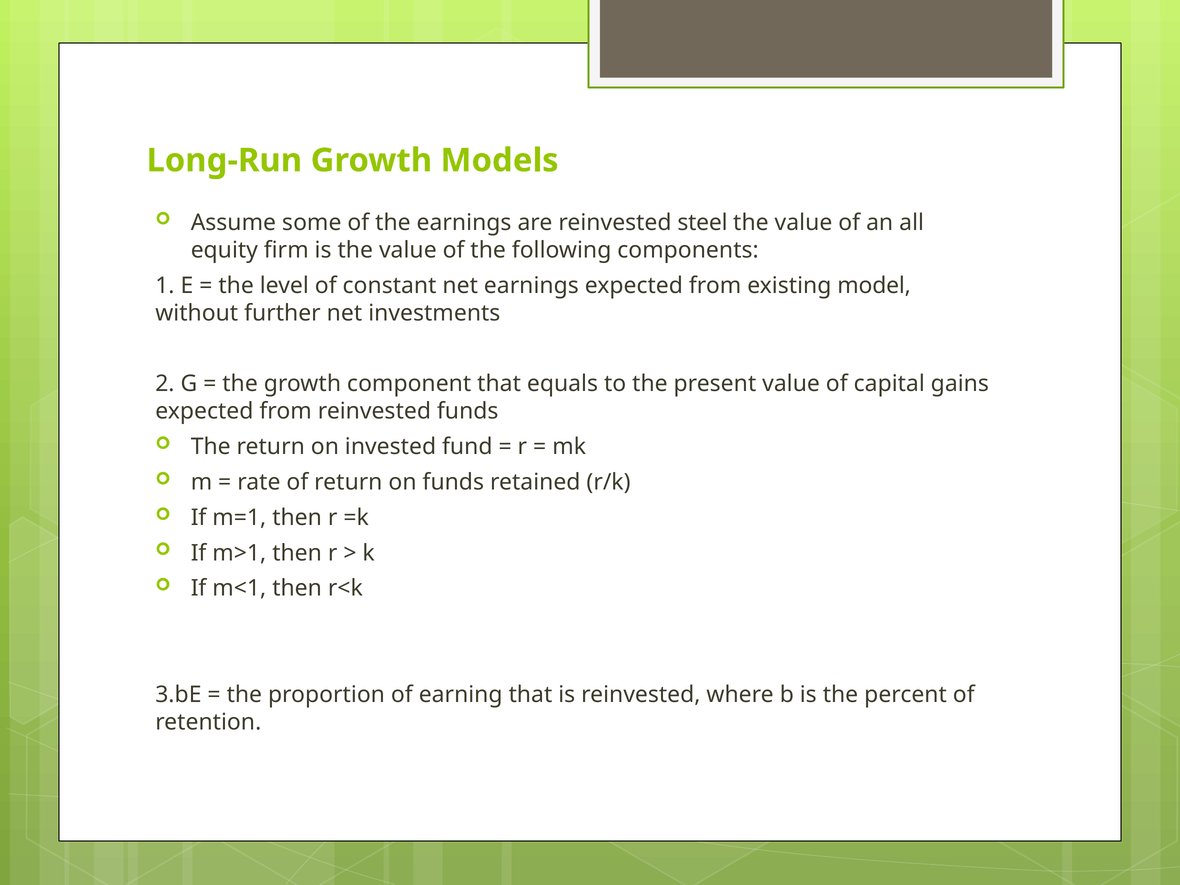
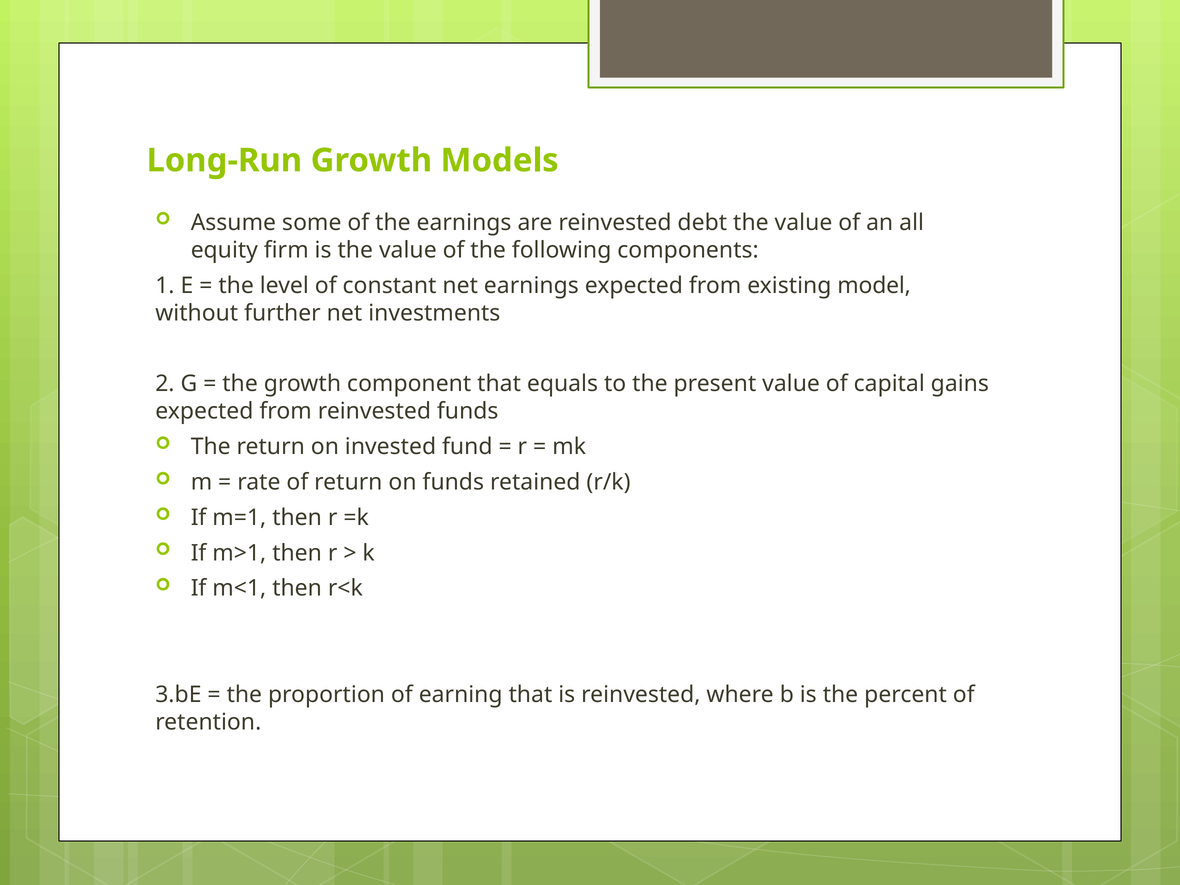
steel: steel -> debt (702, 222)
